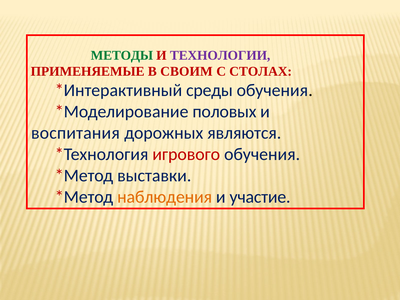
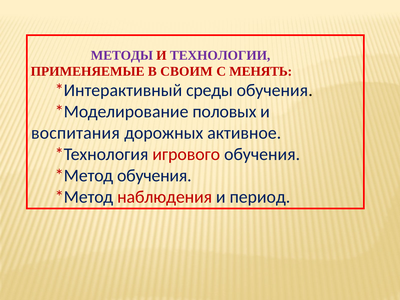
МЕТОДЫ colour: green -> purple (122, 55)
СТОЛАХ: СТОЛАХ -> МЕНЯТЬ (261, 71)
являются: являются -> активное (244, 133)
выставки: выставки -> обучения (154, 176)
наблюдения colour: orange -> red (165, 197)
участие: участие -> период (260, 197)
